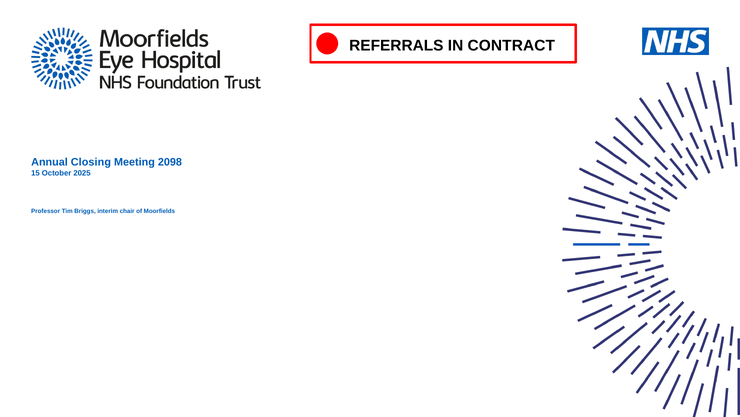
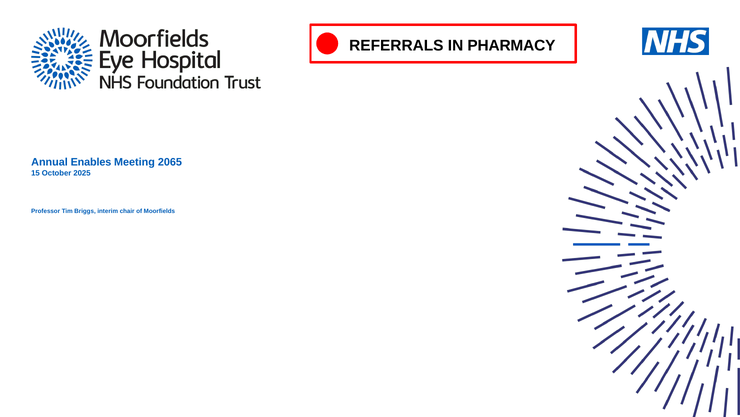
CONTRACT: CONTRACT -> PHARMACY (511, 46)
Closing: Closing -> Enables (91, 162)
2098: 2098 -> 2065 (170, 162)
